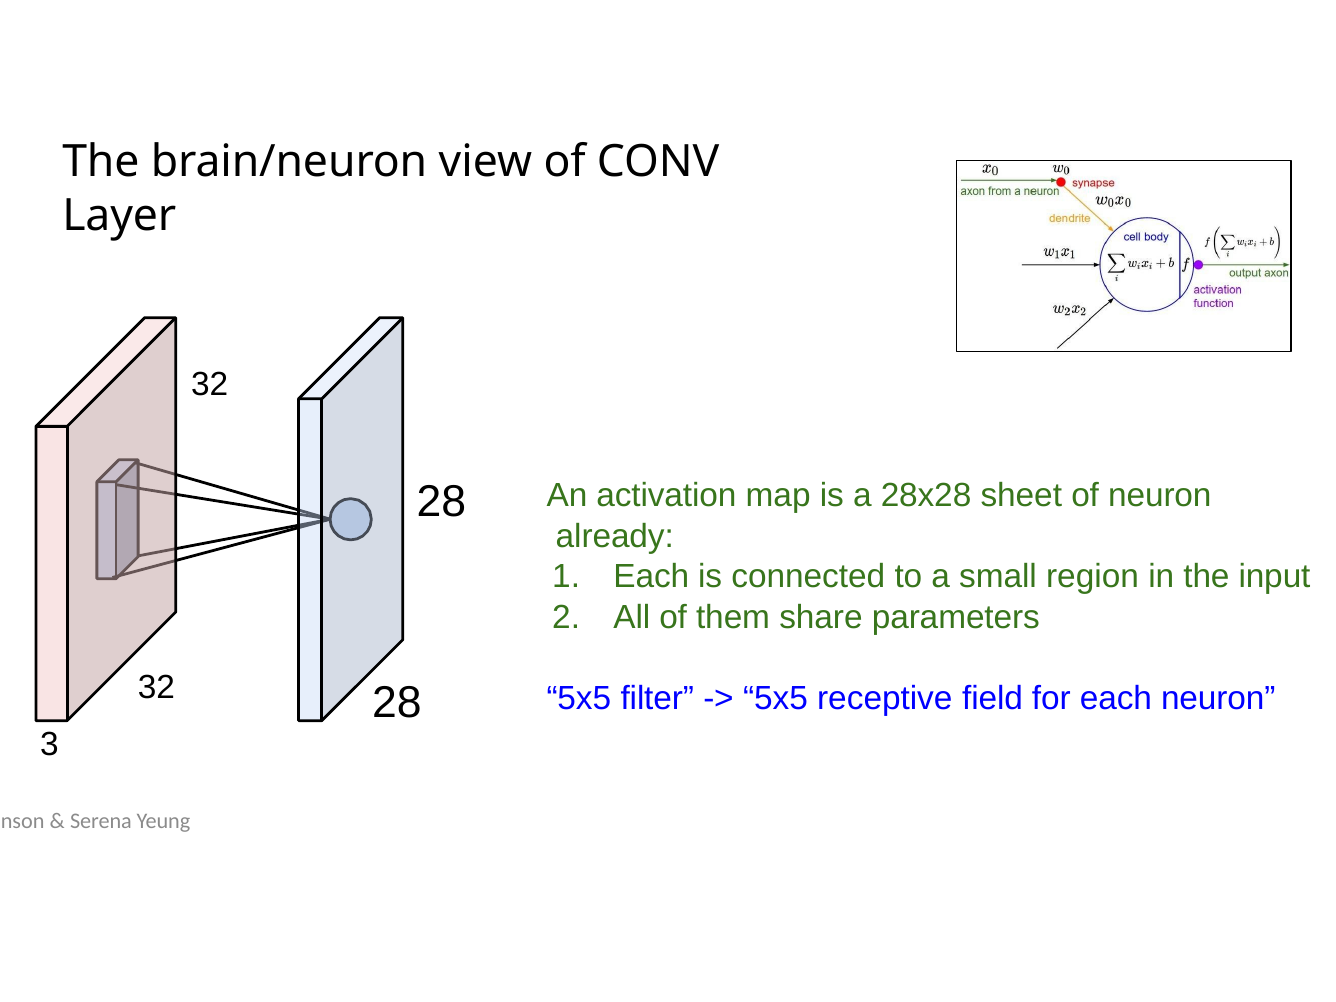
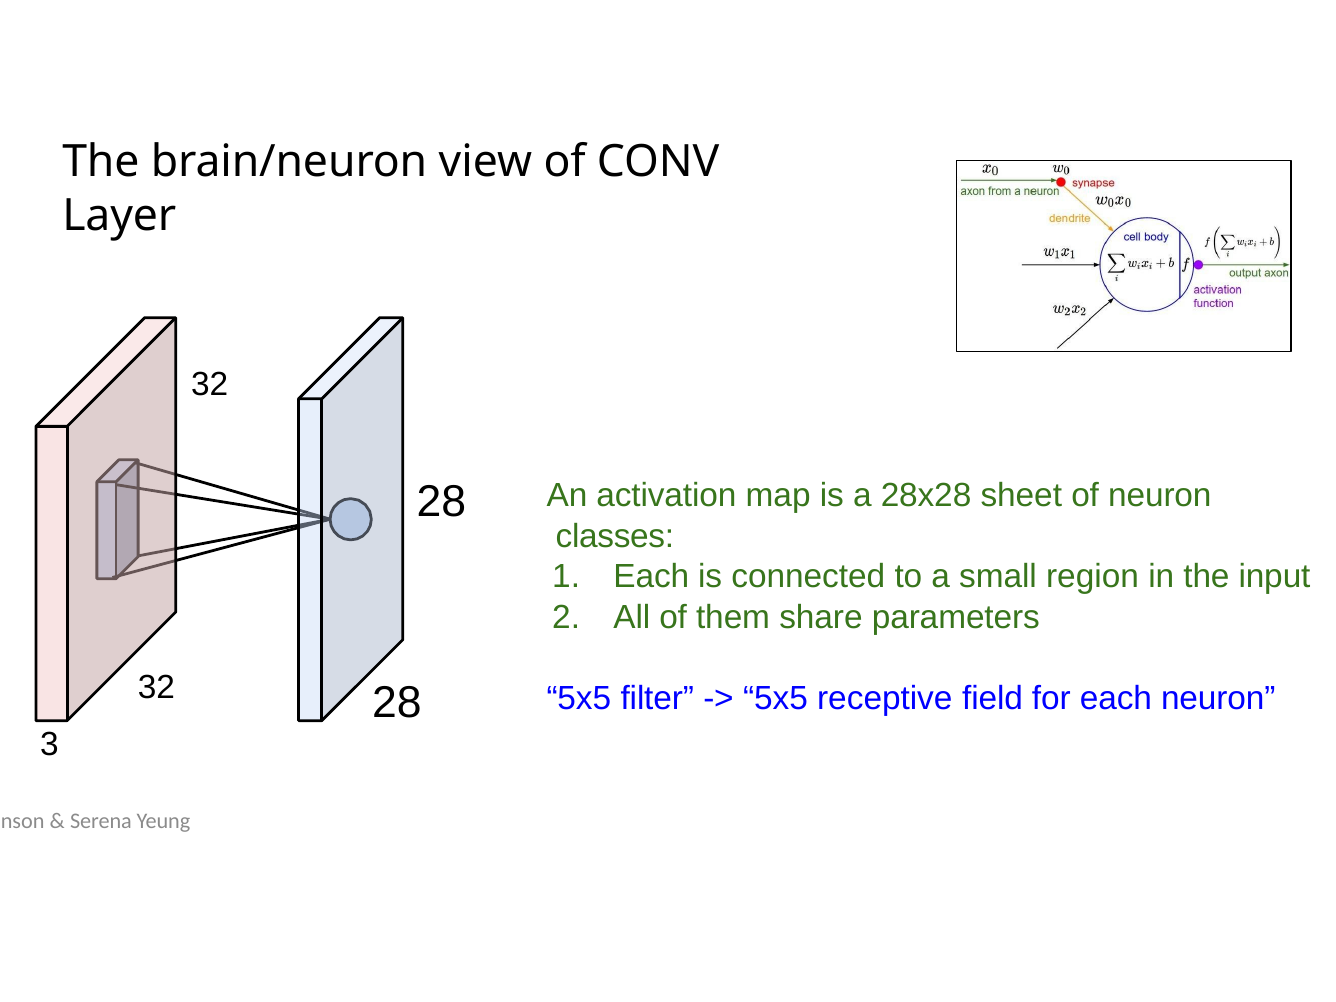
already: already -> classes (615, 536)
